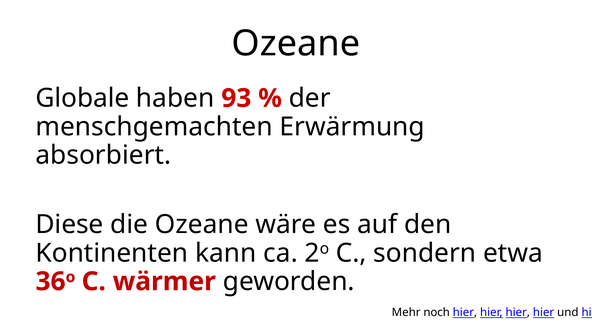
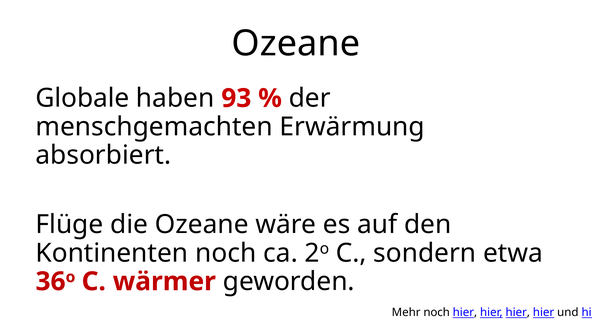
Diese: Diese -> Flüge (69, 225)
Kontinenten kann: kann -> noch (226, 253)
